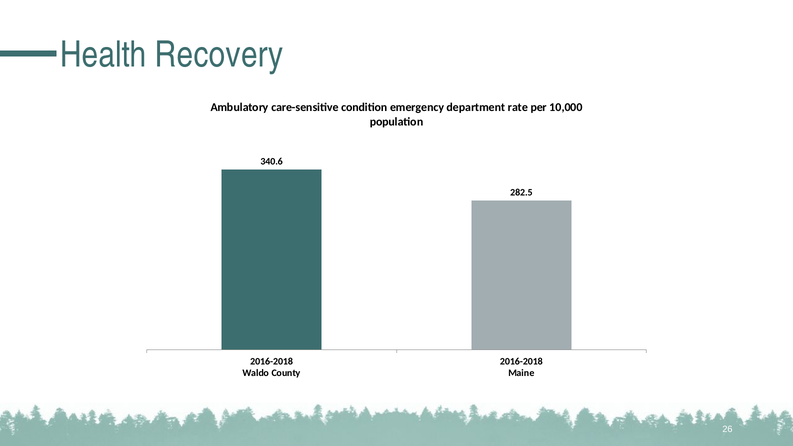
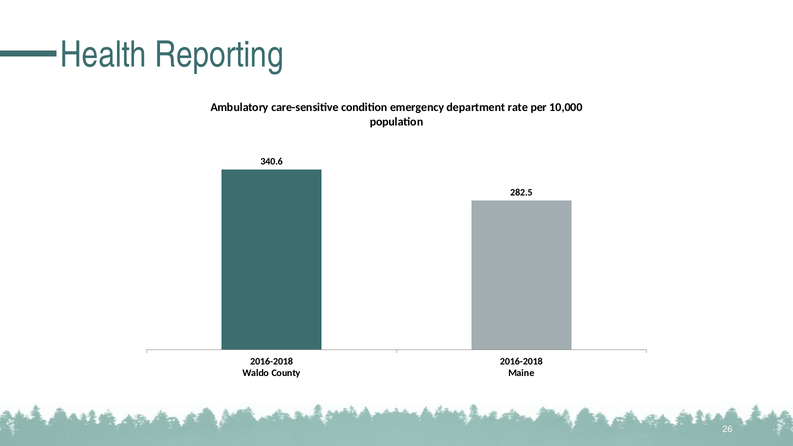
Recovery: Recovery -> Reporting (219, 55)
